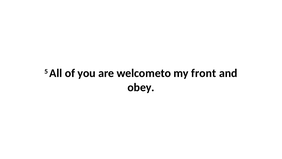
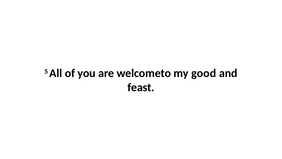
front: front -> good (204, 73)
obey: obey -> feast (141, 87)
